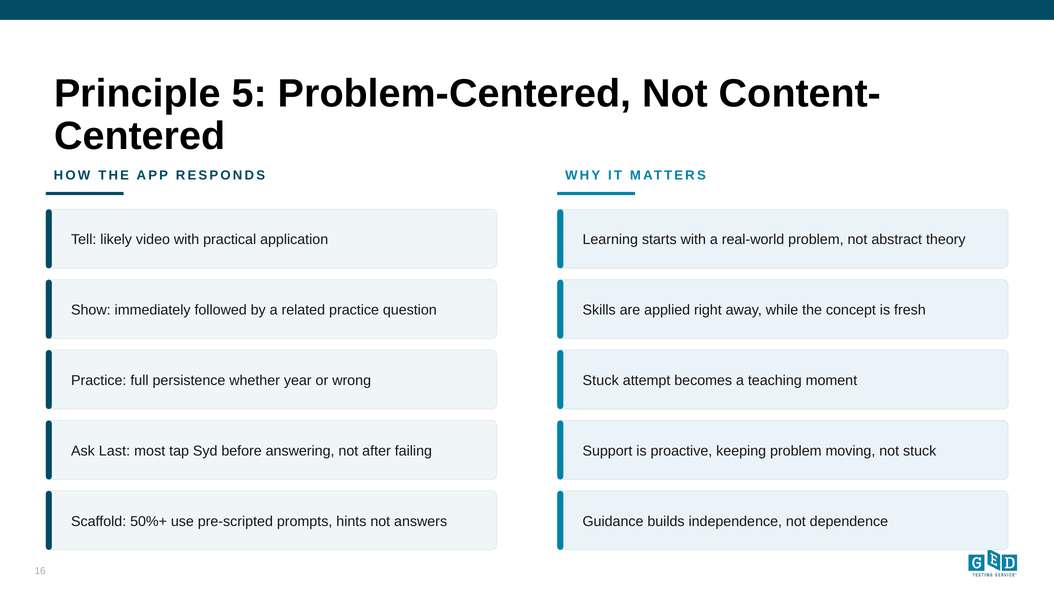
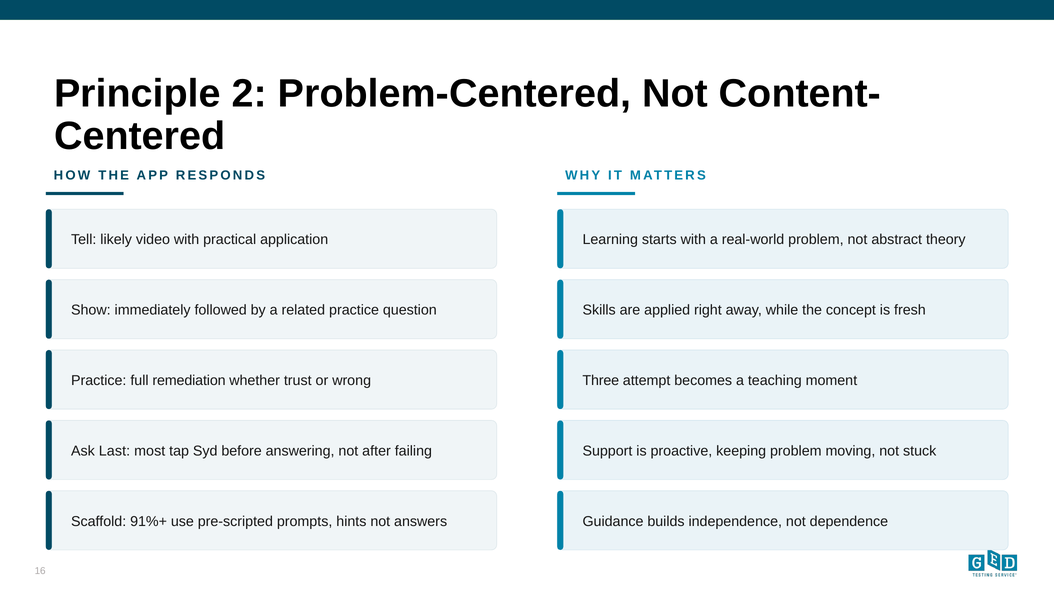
5: 5 -> 2 (249, 94)
persistence: persistence -> remediation (189, 380)
year: year -> trust (298, 380)
Stuck: Stuck -> Three (601, 380)
50%+: 50%+ -> 91%+ (149, 521)
